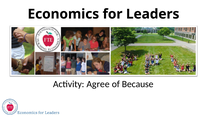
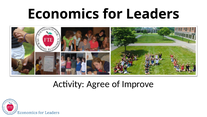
Because: Because -> Improve (138, 84)
